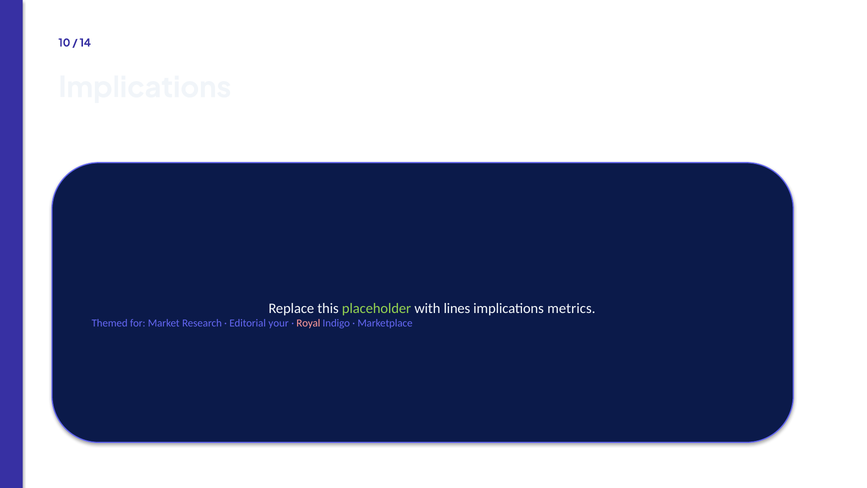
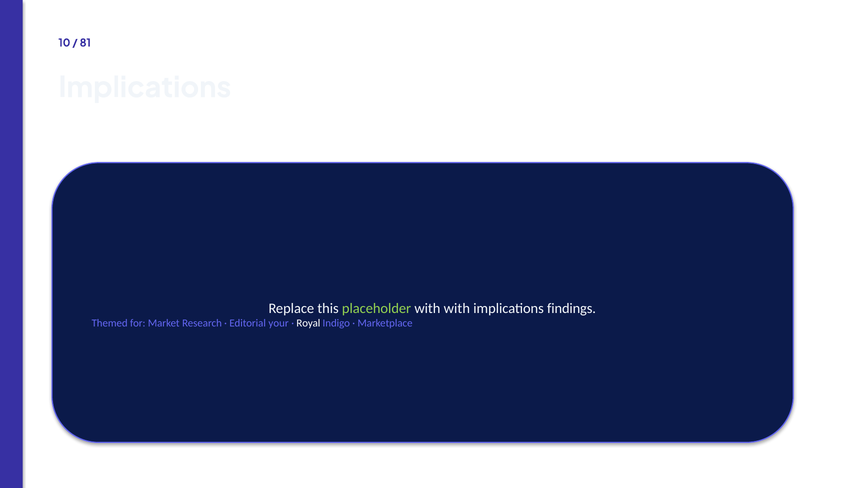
14: 14 -> 81 (85, 43)
with lines: lines -> with (457, 308)
metrics: metrics -> findings (572, 308)
Royal colour: pink -> white (308, 323)
